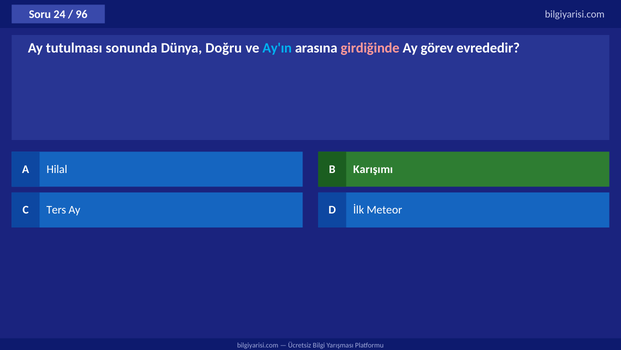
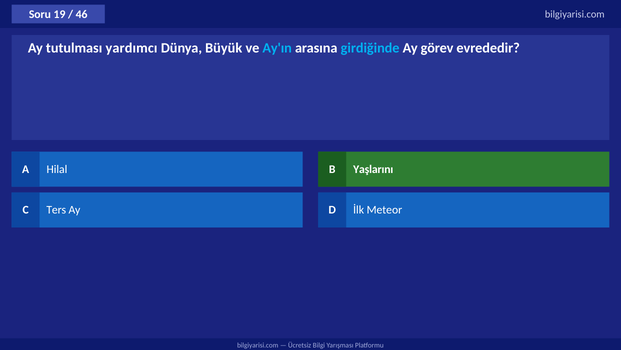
24: 24 -> 19 (60, 14)
96: 96 -> 46 (82, 14)
sonunda: sonunda -> yardımcı (132, 48)
Doğru: Doğru -> Büyük (224, 48)
girdiğinde colour: pink -> light blue (370, 48)
Karışımı: Karışımı -> Yaşlarını (373, 169)
